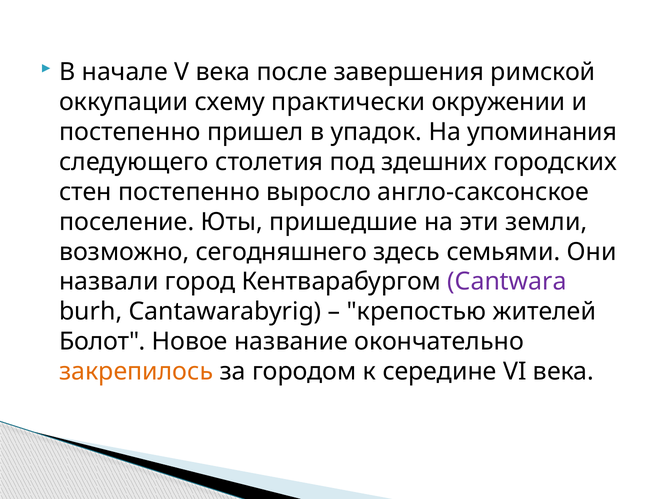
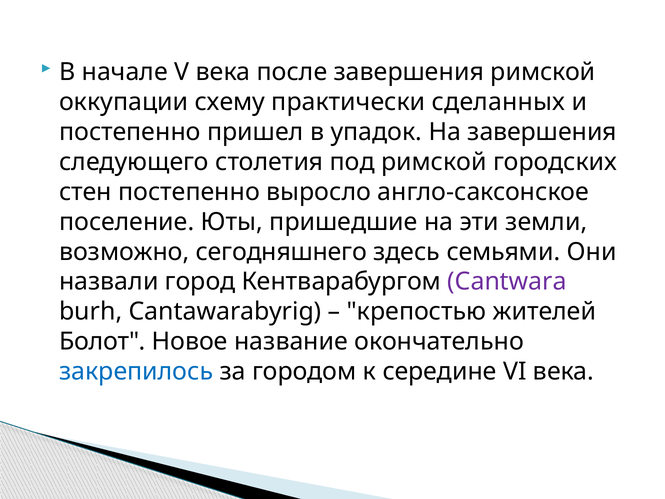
окружении: окружении -> сделанных (498, 102)
На упоминания: упоминания -> завершения (542, 132)
под здешних: здешних -> римской (434, 162)
закрепилось colour: orange -> blue (136, 371)
